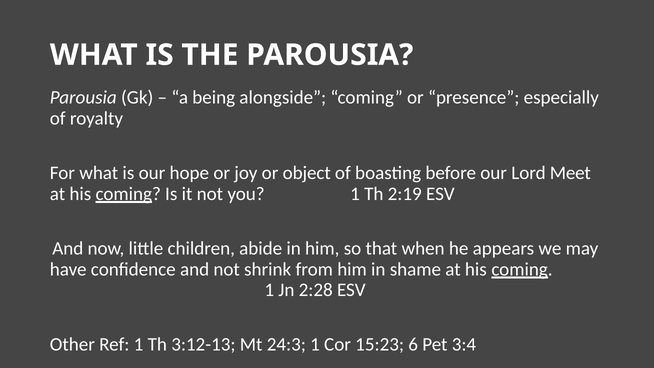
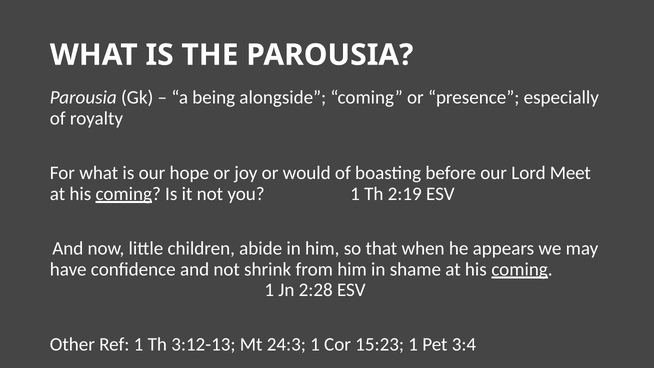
object: object -> would (307, 173)
15:23 6: 6 -> 1 (413, 345)
